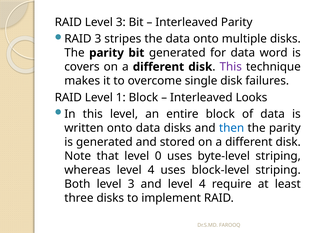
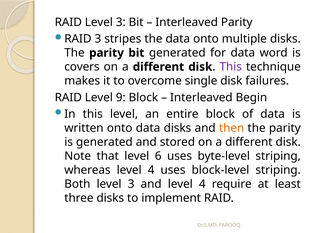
1: 1 -> 9 (121, 98)
Looks: Looks -> Begin (251, 98)
then colour: blue -> orange (232, 128)
0: 0 -> 6 (158, 156)
